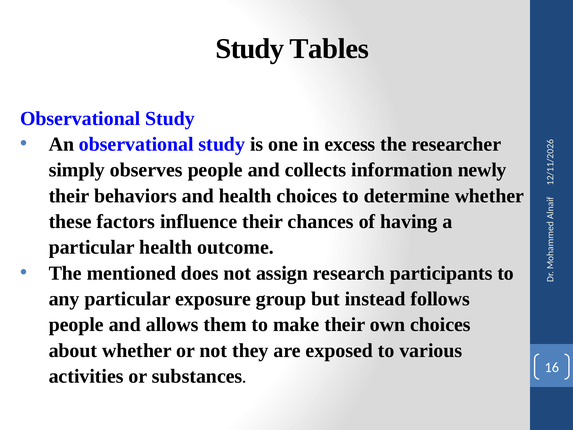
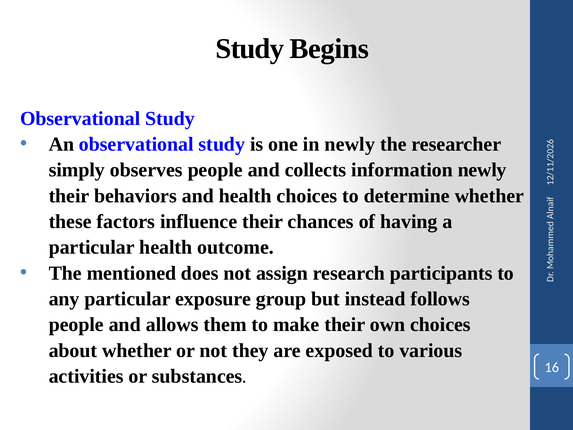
Tables: Tables -> Begins (329, 49)
in excess: excess -> newly (350, 144)
